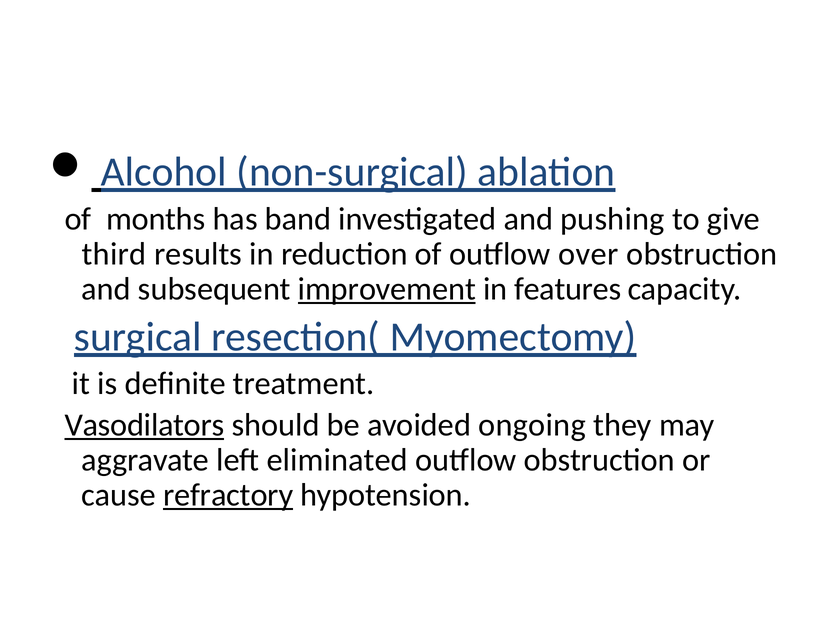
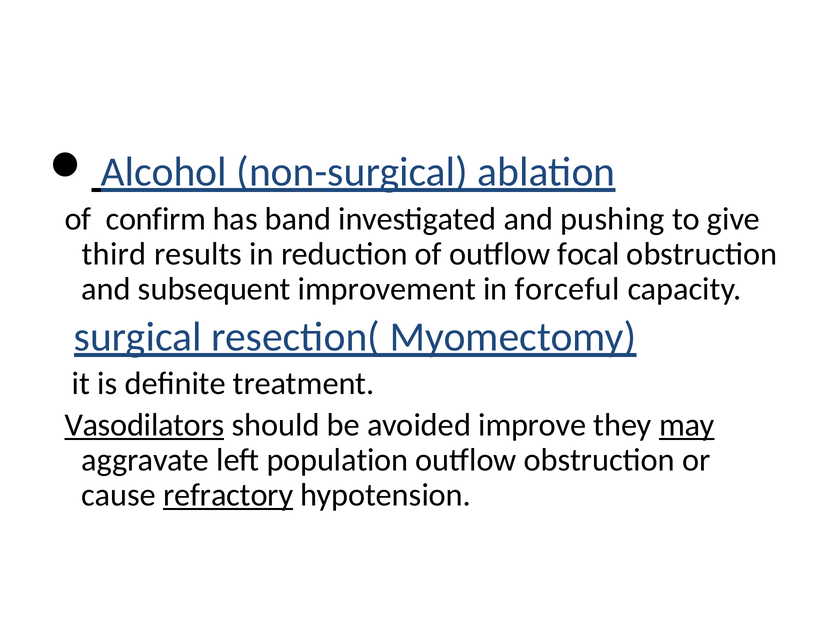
months: months -> confirm (156, 219)
over: over -> focal (589, 254)
improvement underline: present -> none (387, 289)
features: features -> forceful (567, 289)
ongoing: ongoing -> improve (532, 425)
may underline: none -> present (687, 425)
eliminated: eliminated -> population (337, 460)
